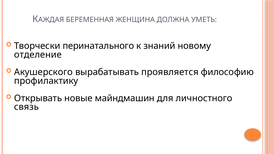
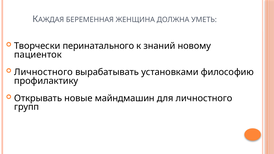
отделение: отделение -> пациенток (38, 55)
Акушерского: Акушерского -> Личностного (43, 72)
проявляется: проявляется -> установками (170, 72)
связь: связь -> групп (27, 107)
